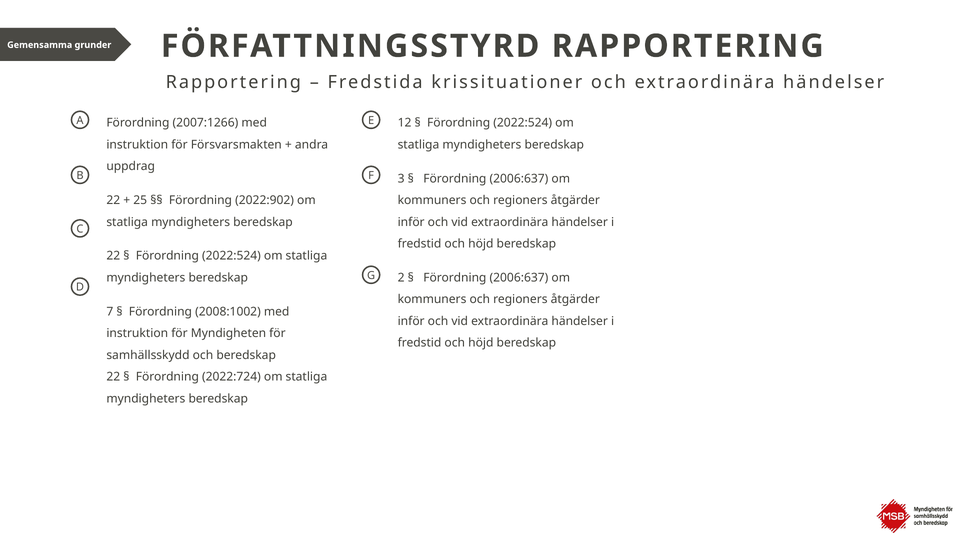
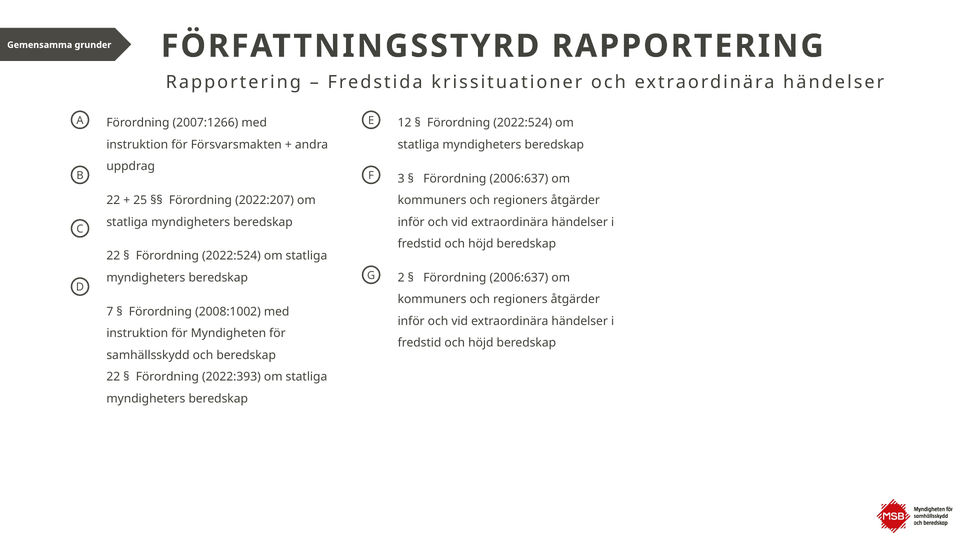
2022:902: 2022:902 -> 2022:207 (265, 200)
2022:724: 2022:724 -> 2022:393 (231, 376)
